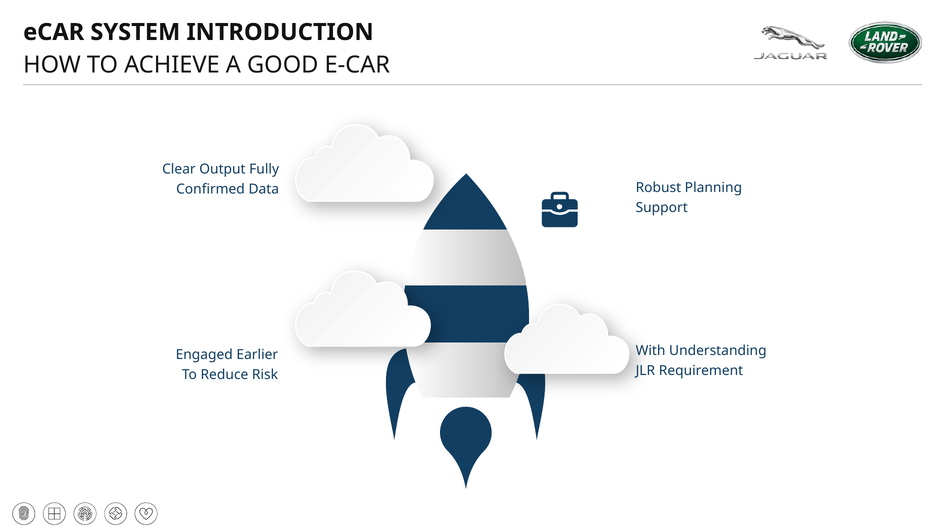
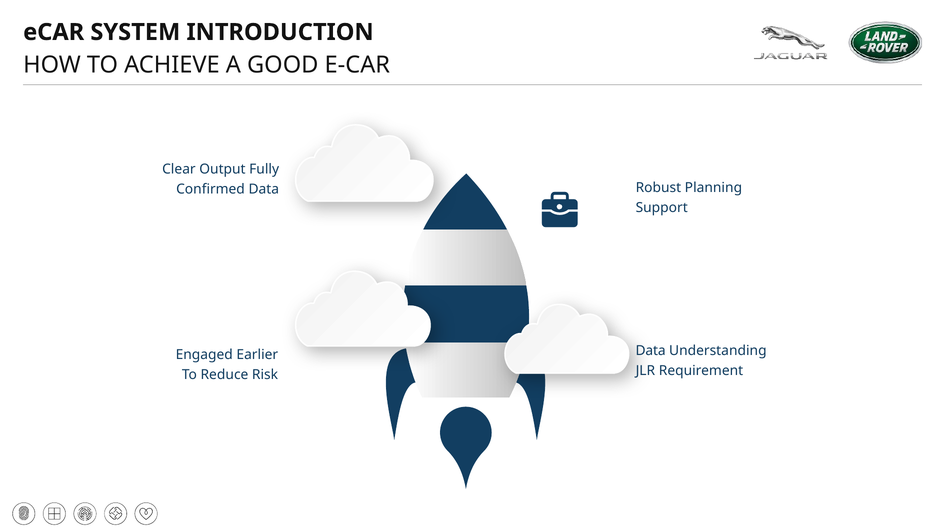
With: With -> Data (651, 350)
